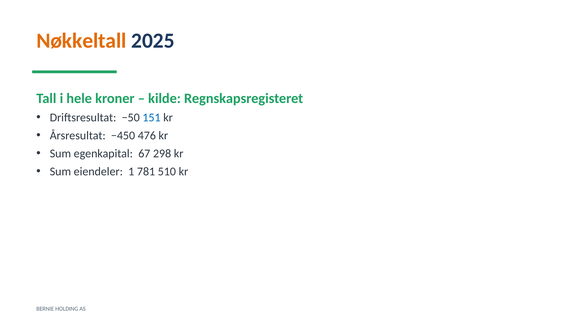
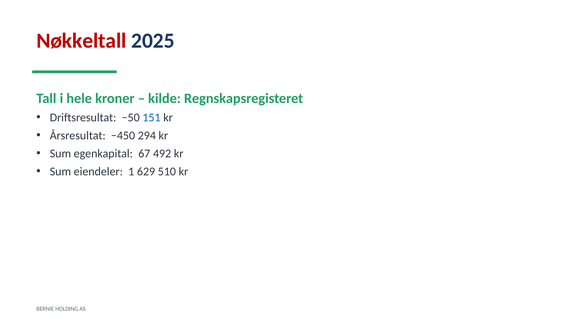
Nøkkeltall colour: orange -> red (81, 41)
476: 476 -> 294 (147, 136)
298: 298 -> 492 (162, 153)
781: 781 -> 629 (146, 171)
